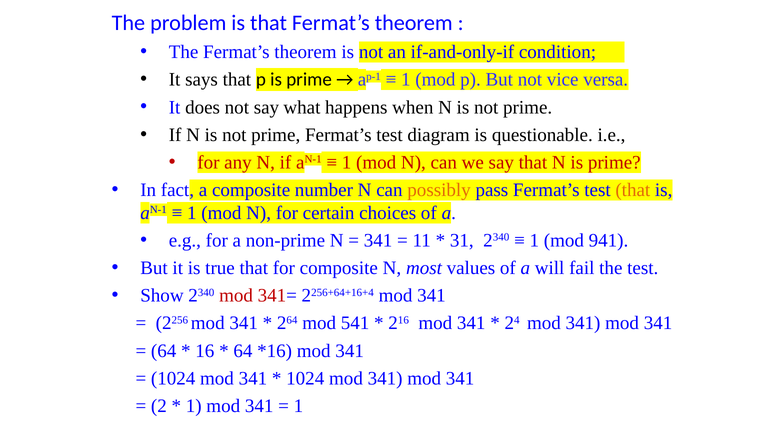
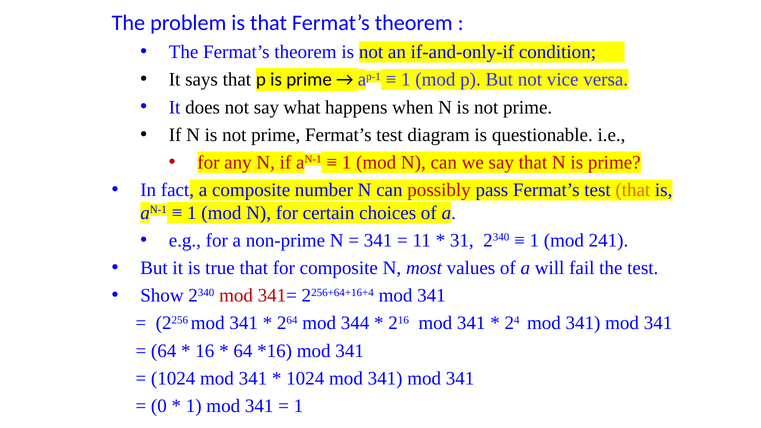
possibly colour: orange -> red (439, 190)
941: 941 -> 241 (609, 240)
541: 541 -> 344 (355, 323)
2: 2 -> 0 (159, 406)
